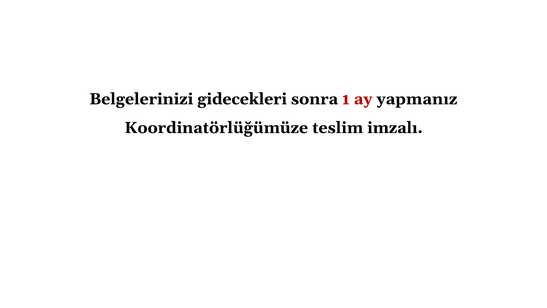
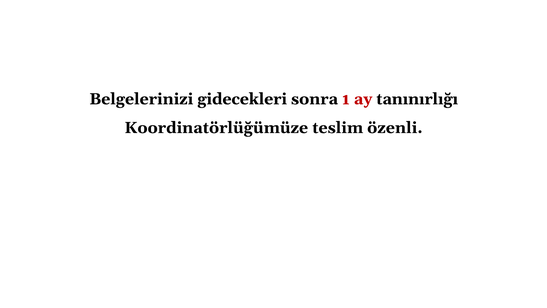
yapmanız: yapmanız -> tanınırlığı (417, 99)
imzalı: imzalı -> özenli (395, 128)
